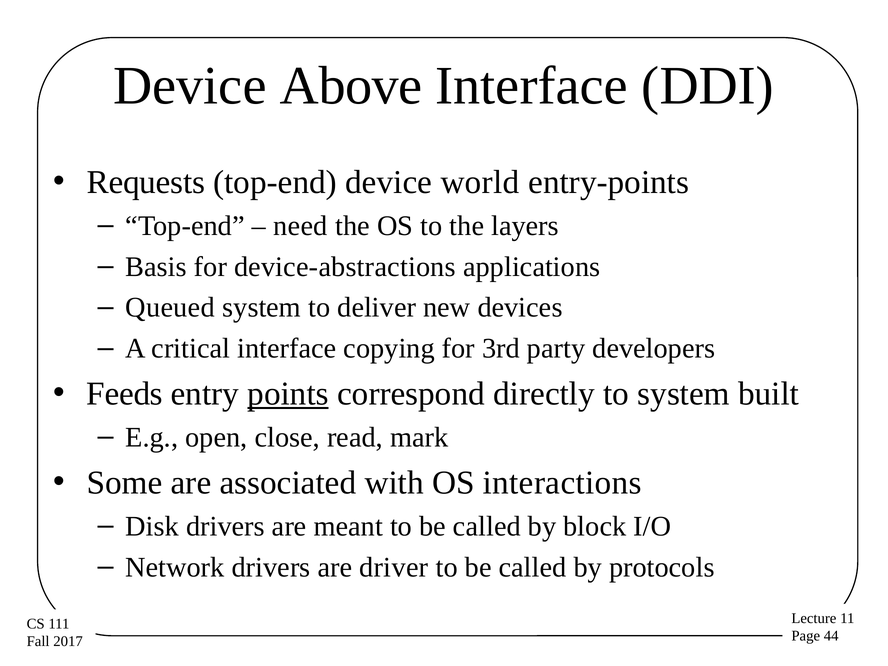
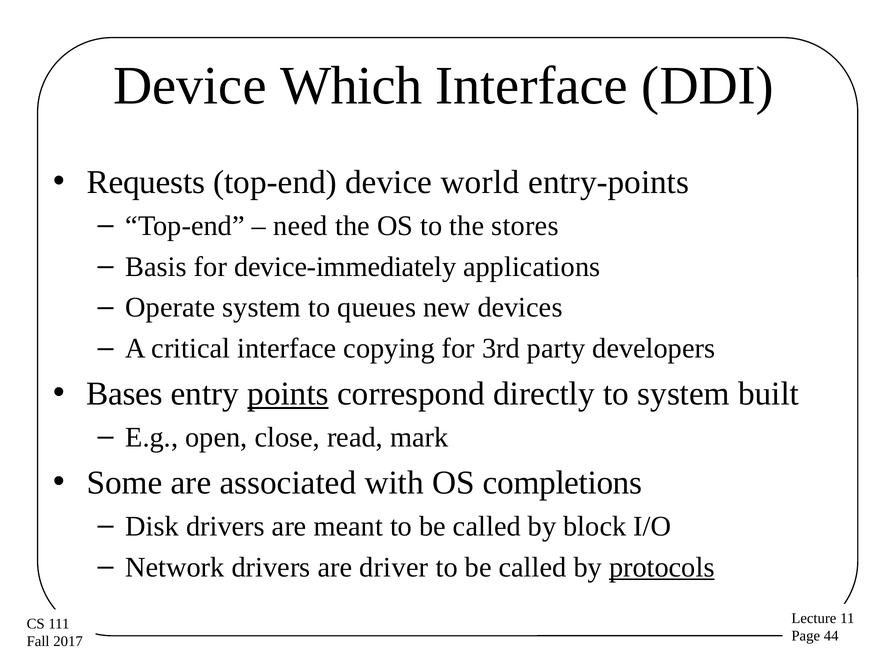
Above: Above -> Which (351, 86)
layers: layers -> stores (525, 226)
device-abstractions: device-abstractions -> device-immediately (345, 267)
Queued: Queued -> Operate (170, 308)
deliver: deliver -> queues (377, 308)
Feeds: Feeds -> Bases (125, 394)
interactions: interactions -> completions (563, 483)
protocols underline: none -> present (662, 567)
